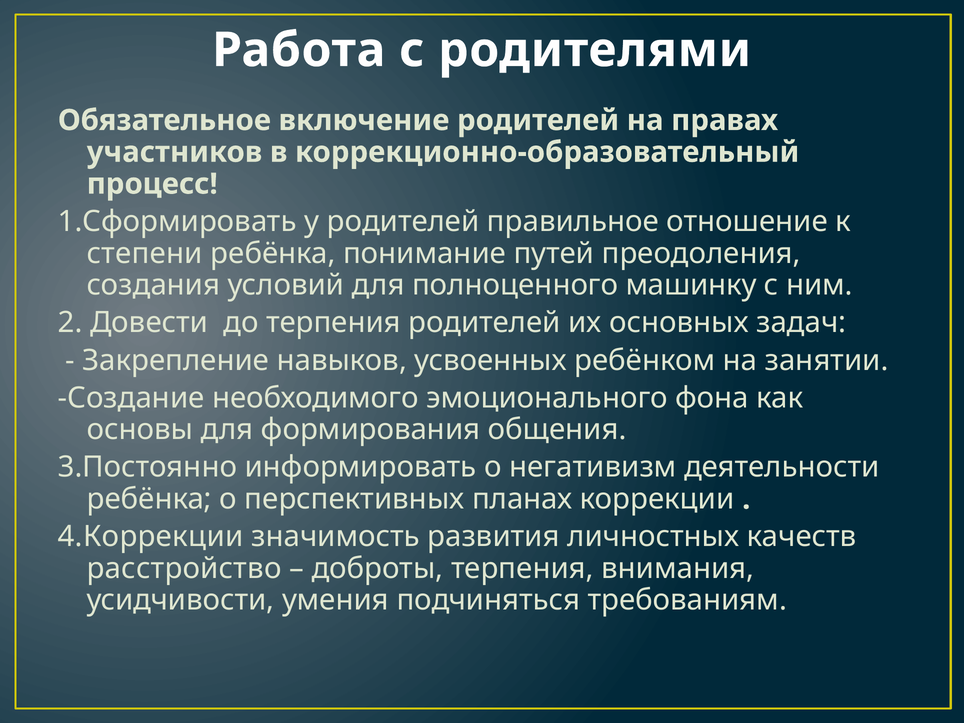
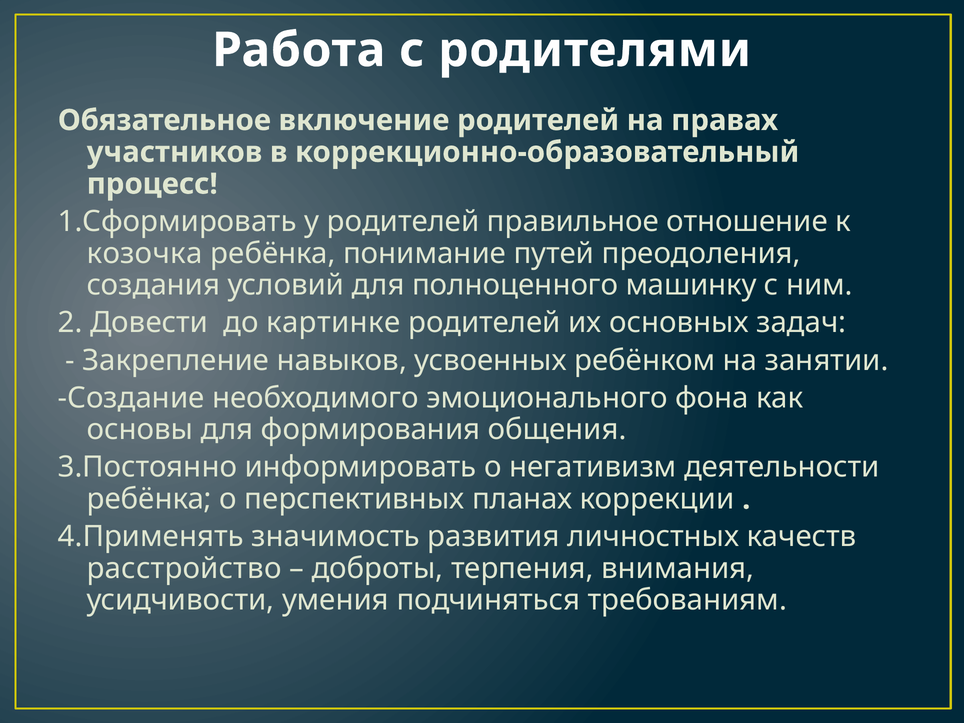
степени: степени -> козочка (145, 253)
до терпения: терпения -> картинке (333, 323)
4.Коррекции: 4.Коррекции -> 4.Применять (151, 537)
